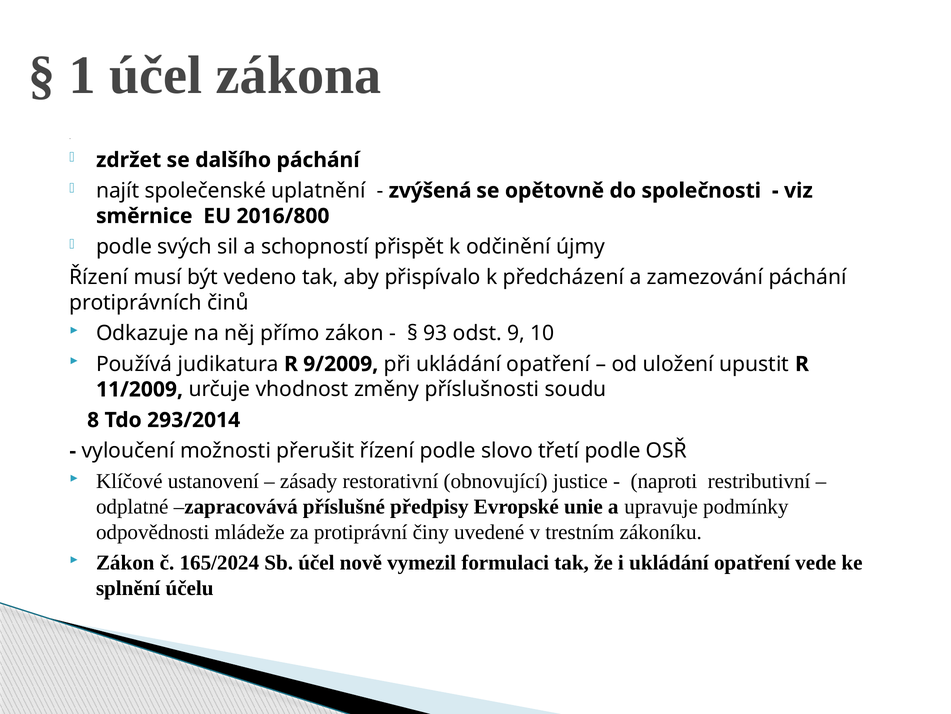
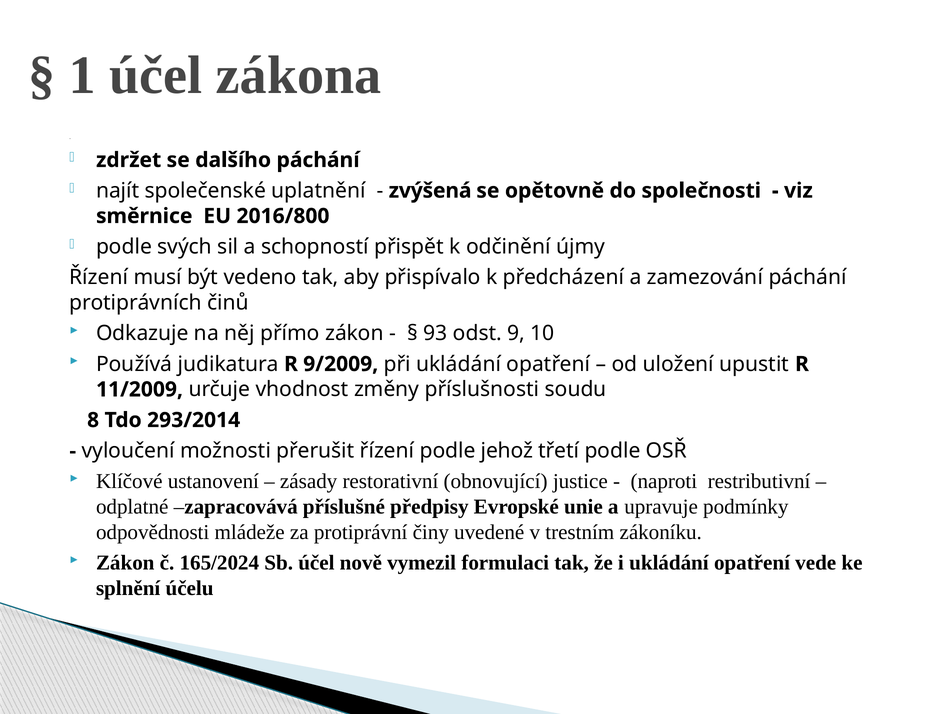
slovo: slovo -> jehož (507, 450)
